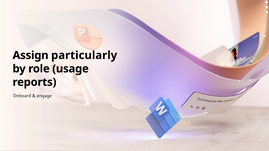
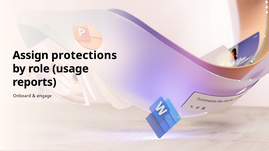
particularly: particularly -> protections (84, 55)
